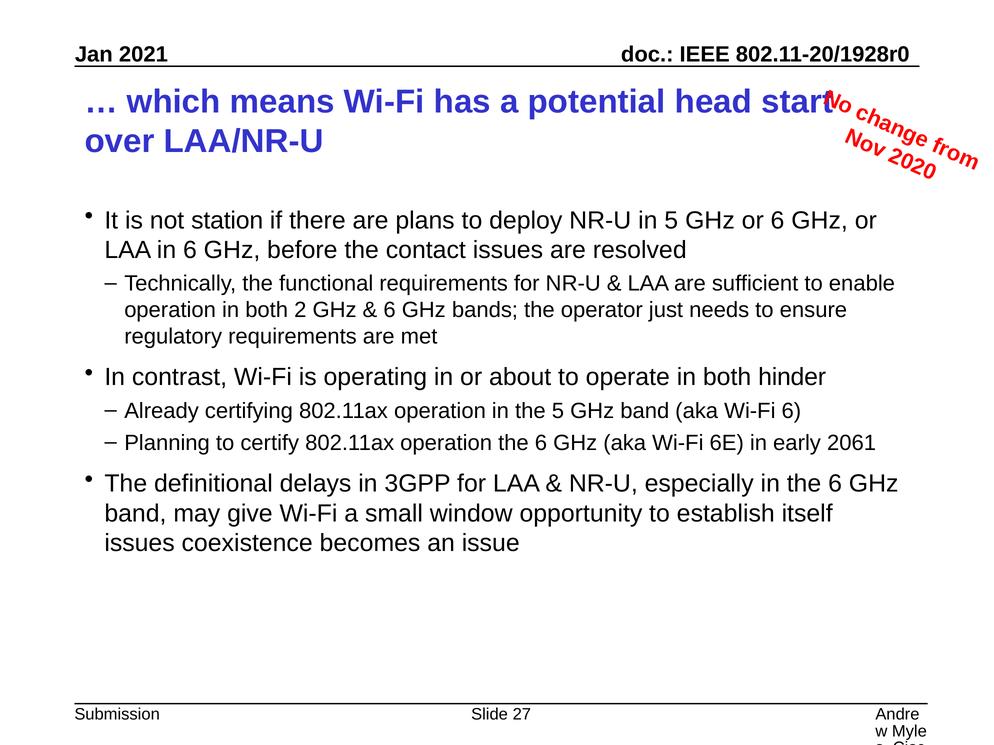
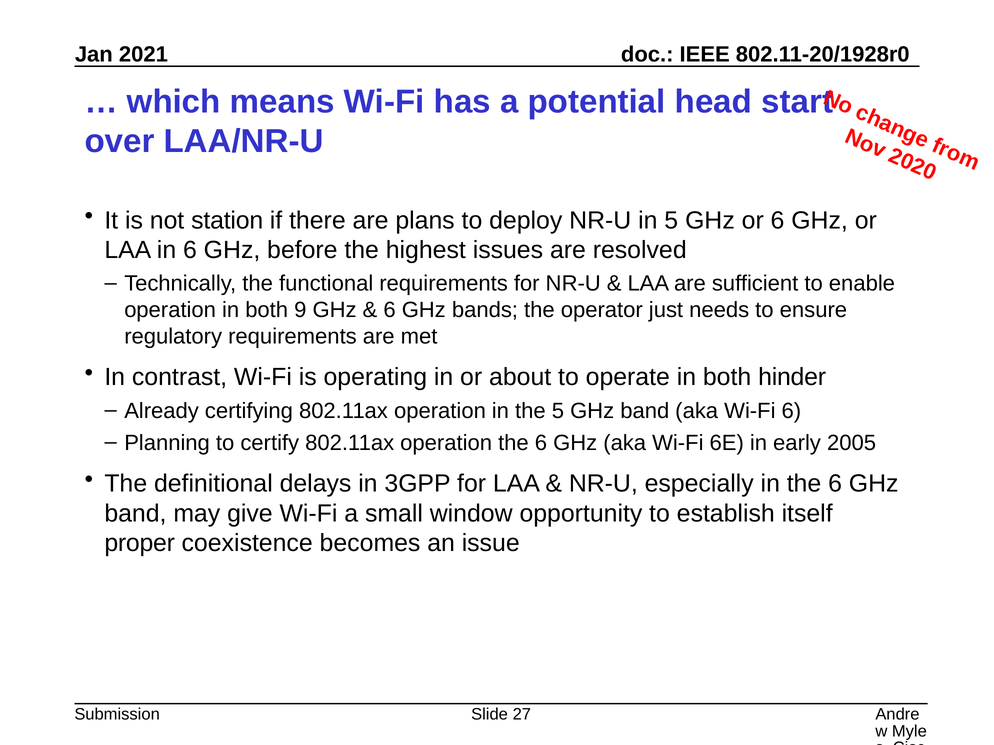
contact: contact -> highest (426, 250)
both 2: 2 -> 9 (300, 310)
2061: 2061 -> 2005 (852, 443)
issues: issues -> proper (140, 543)
